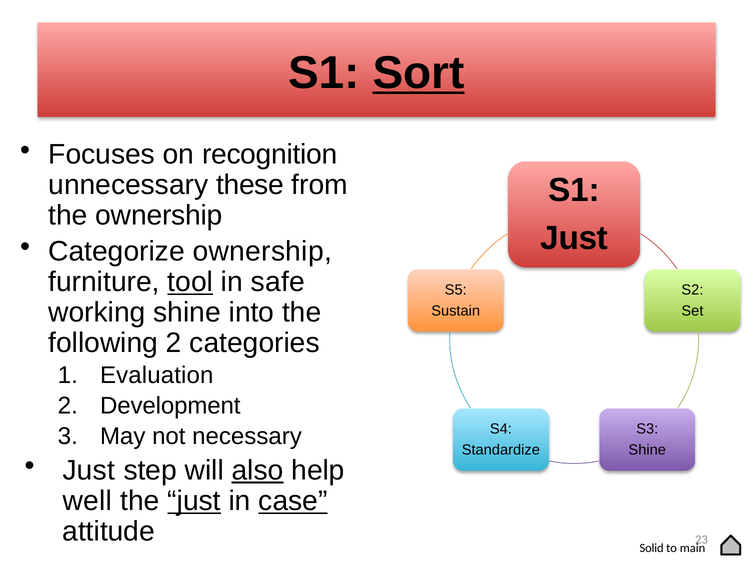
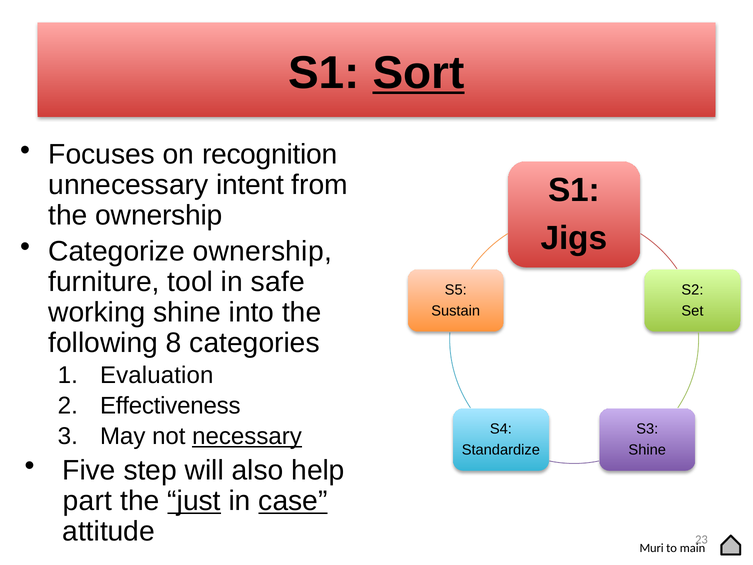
these: these -> intent (250, 185)
Just: Just -> Jigs (574, 238)
tool underline: present -> none (190, 282)
following 2: 2 -> 8 (174, 343)
Development: Development -> Effectiveness (170, 406)
necessary underline: none -> present (247, 436)
Just: Just -> Five (89, 470)
also underline: present -> none (258, 470)
well: well -> part (87, 501)
Solid: Solid -> Muri (652, 548)
